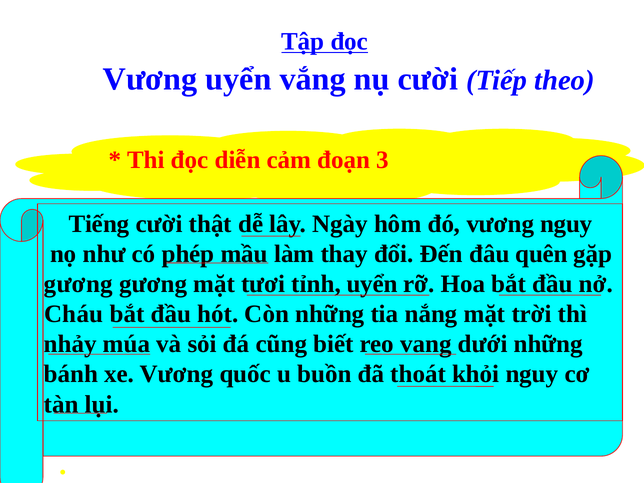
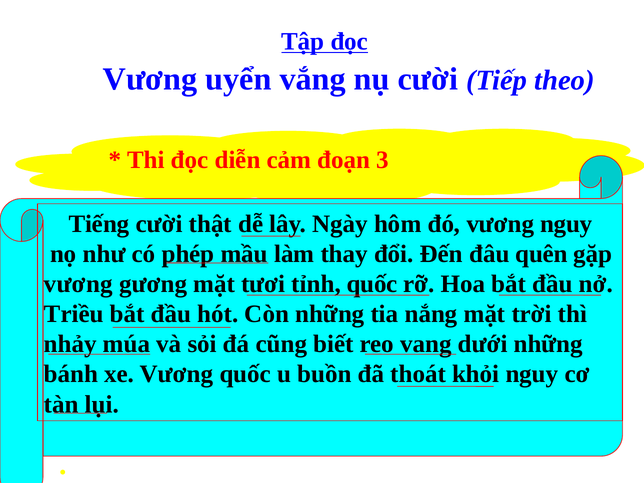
gương: gương -> vương (78, 284)
tỉnh uyển: uyển -> quốc (372, 284)
Cháu: Cháu -> Triều (74, 314)
